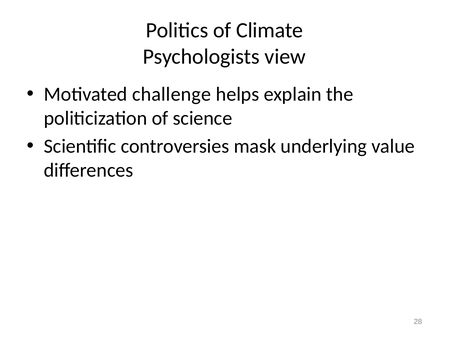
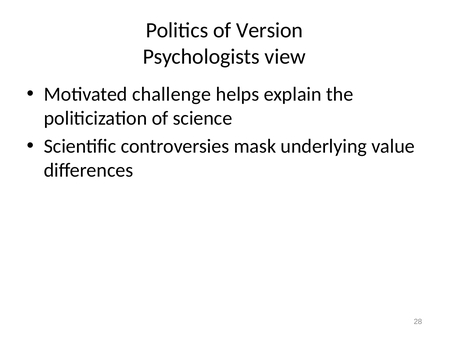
Climate: Climate -> Version (270, 30)
